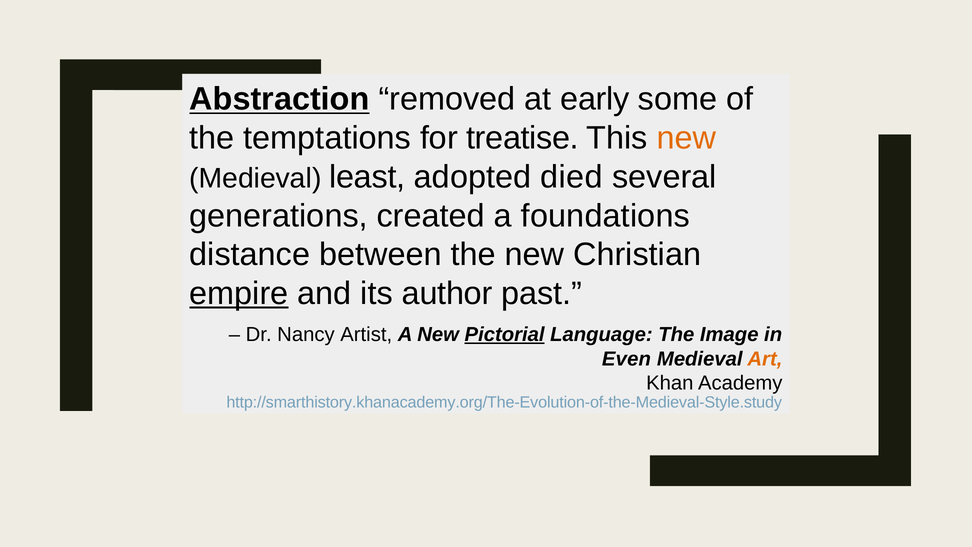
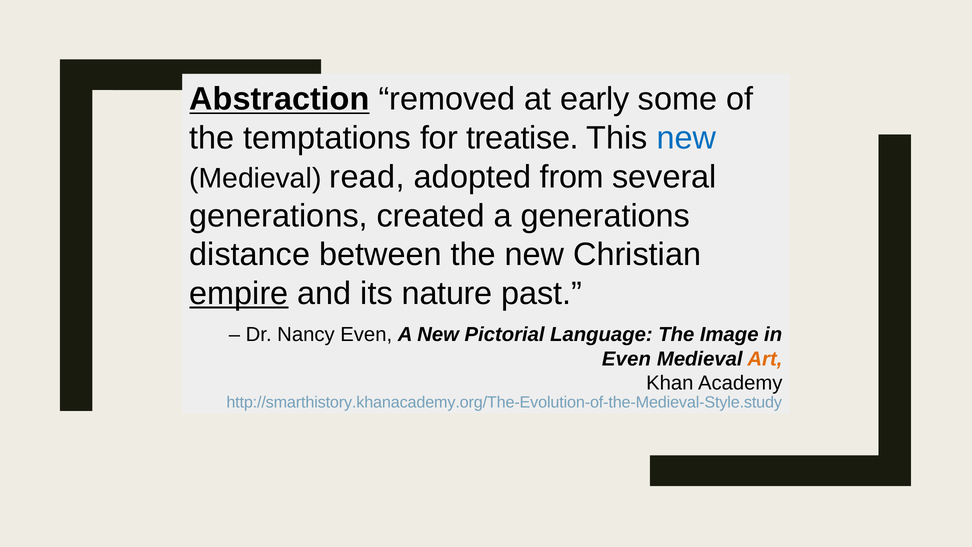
new colour: orange -> blue (686, 138)
least: least -> read (367, 177)
died: died -> from (572, 177)
a foundations: foundations -> generations (606, 216)
author: author -> nature (447, 294)
Nancy Artist: Artist -> Even (366, 334)
Pictorial underline: present -> none (505, 334)
